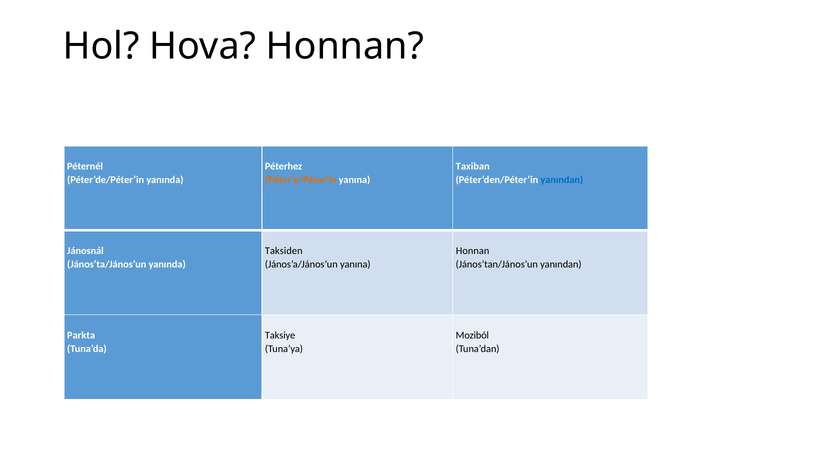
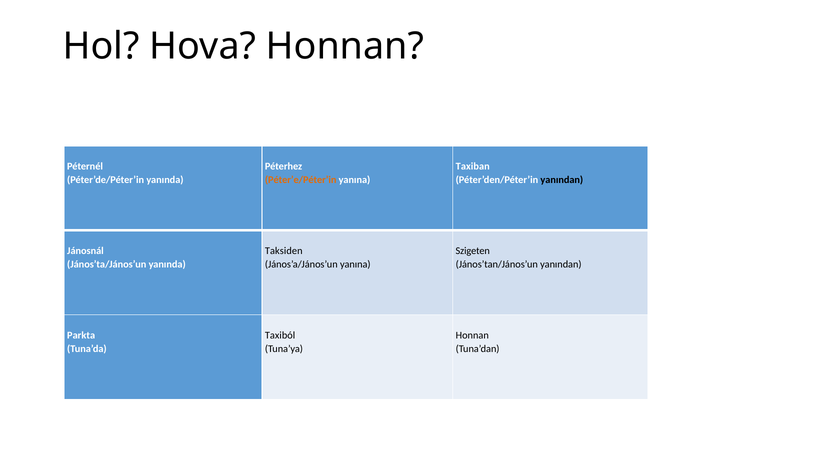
yanından colour: blue -> black (562, 180)
Honnan: Honnan -> Szigeten (473, 251)
Taksiye: Taksiye -> Taxiból (280, 335)
Moziból: Moziból -> Honnan (472, 335)
